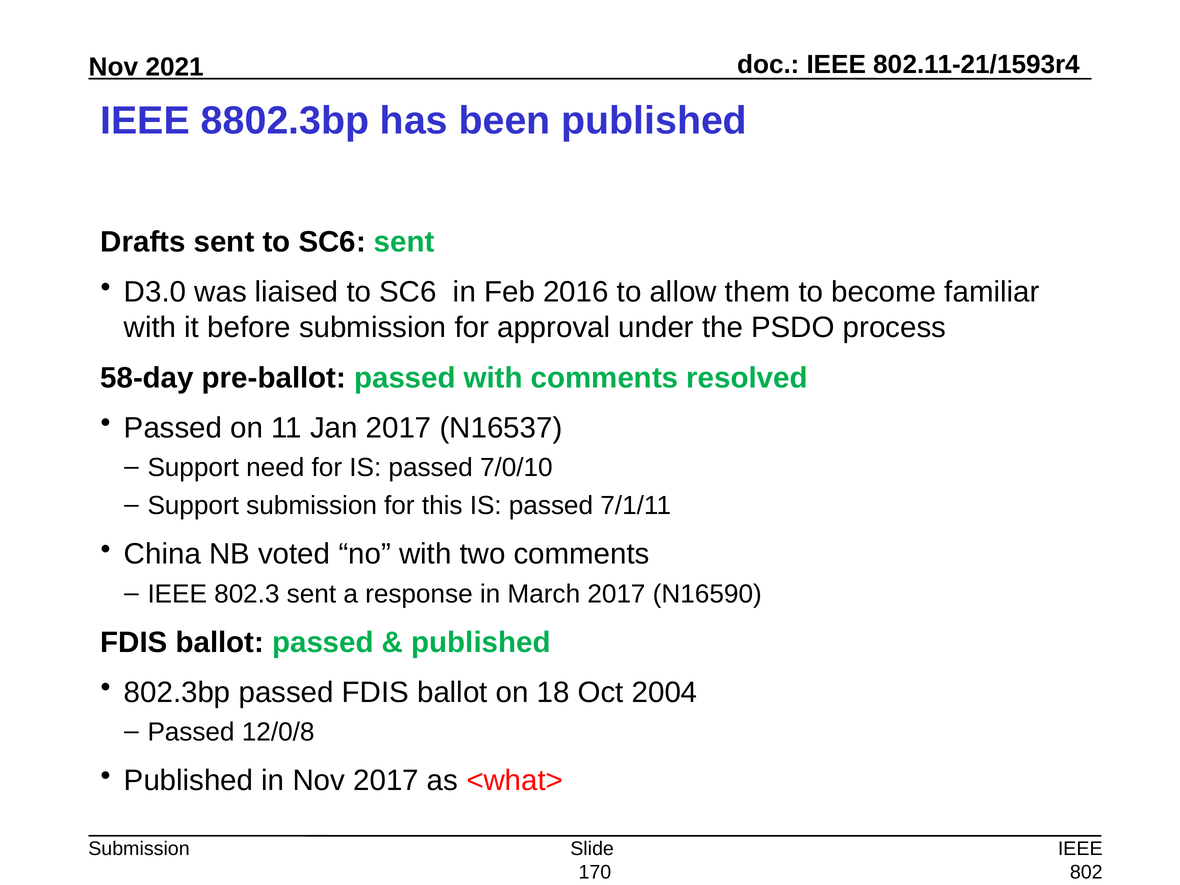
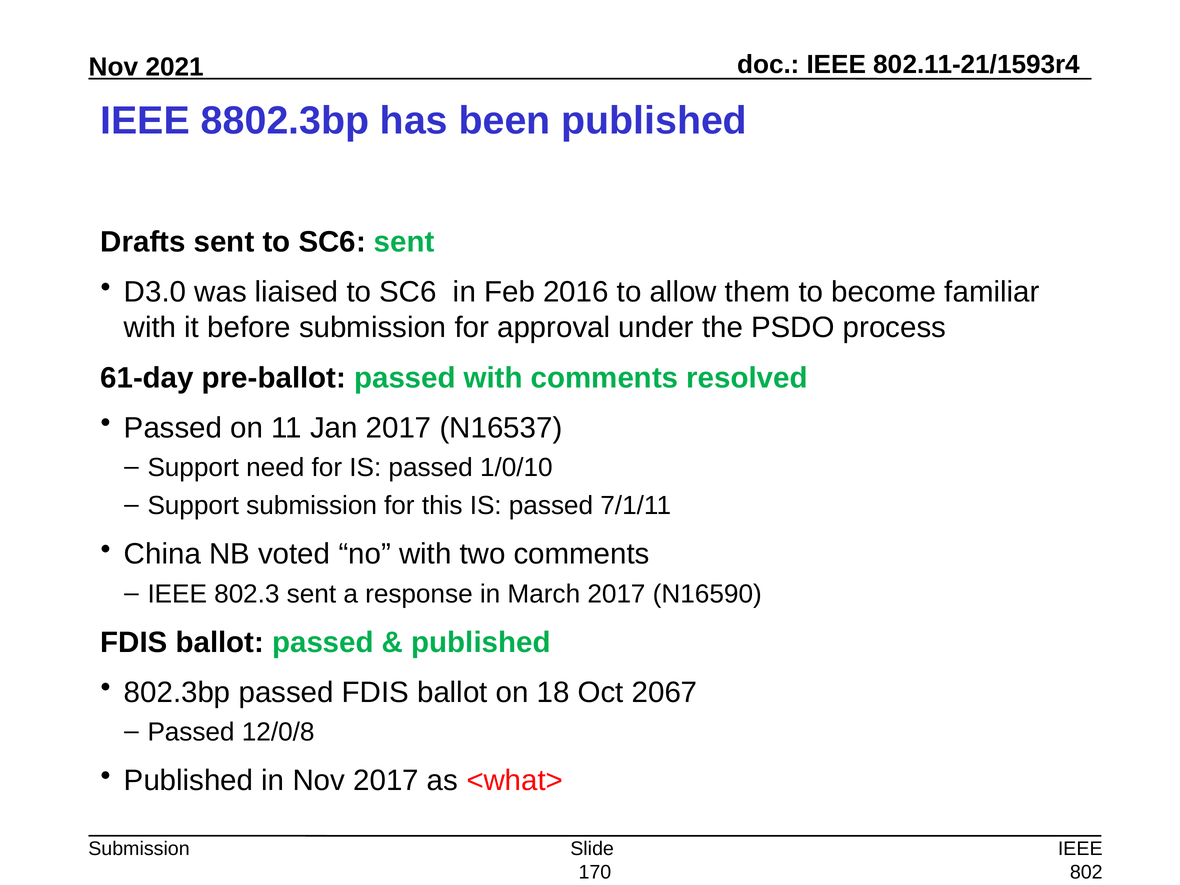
58-day: 58-day -> 61-day (147, 378)
7/0/10: 7/0/10 -> 1/0/10 (516, 468)
2004: 2004 -> 2067 (665, 693)
